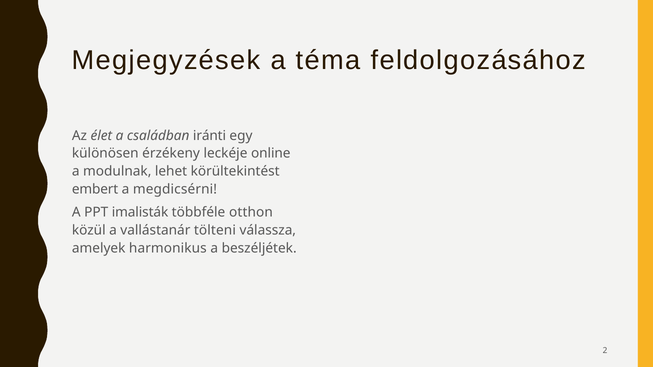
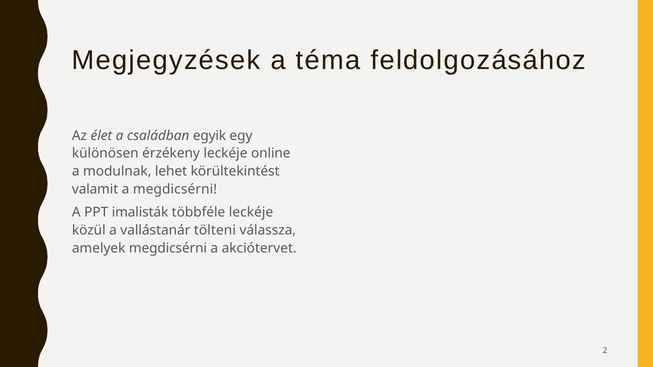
iránti: iránti -> egyik (210, 136)
embert: embert -> valamit (95, 190)
többféle otthon: otthon -> leckéje (251, 212)
amelyek harmonikus: harmonikus -> megdicsérni (168, 248)
beszéljétek: beszéljétek -> akciótervet (259, 248)
